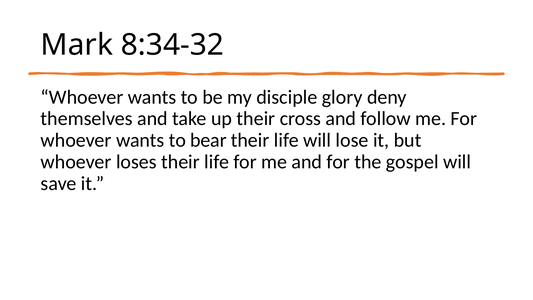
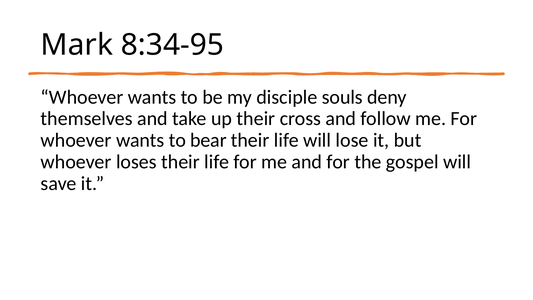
8:34-32: 8:34-32 -> 8:34-95 (172, 45)
glory: glory -> souls (342, 97)
